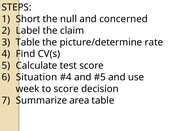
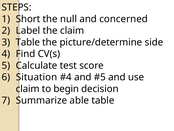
rate: rate -> side (154, 42)
week: week -> claim (28, 89)
to score: score -> begin (66, 89)
area: area -> able (79, 100)
